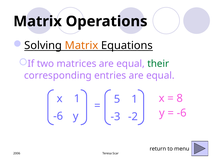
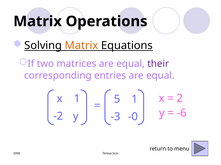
their colour: green -> purple (158, 64)
8: 8 -> 2 (180, 99)
-6: -6 -> -2 (58, 117)
-2: -2 -> -0 (133, 117)
